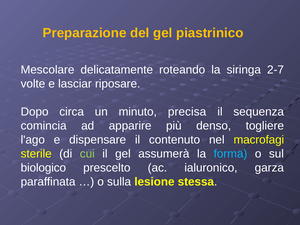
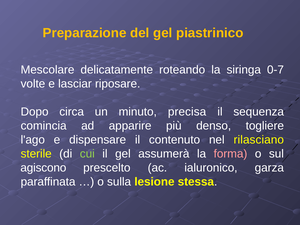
2-7: 2-7 -> 0-7 (275, 70)
macrofagi: macrofagi -> rilasciano (259, 140)
forma colour: light blue -> pink (230, 154)
biologico: biologico -> agiscono (43, 168)
